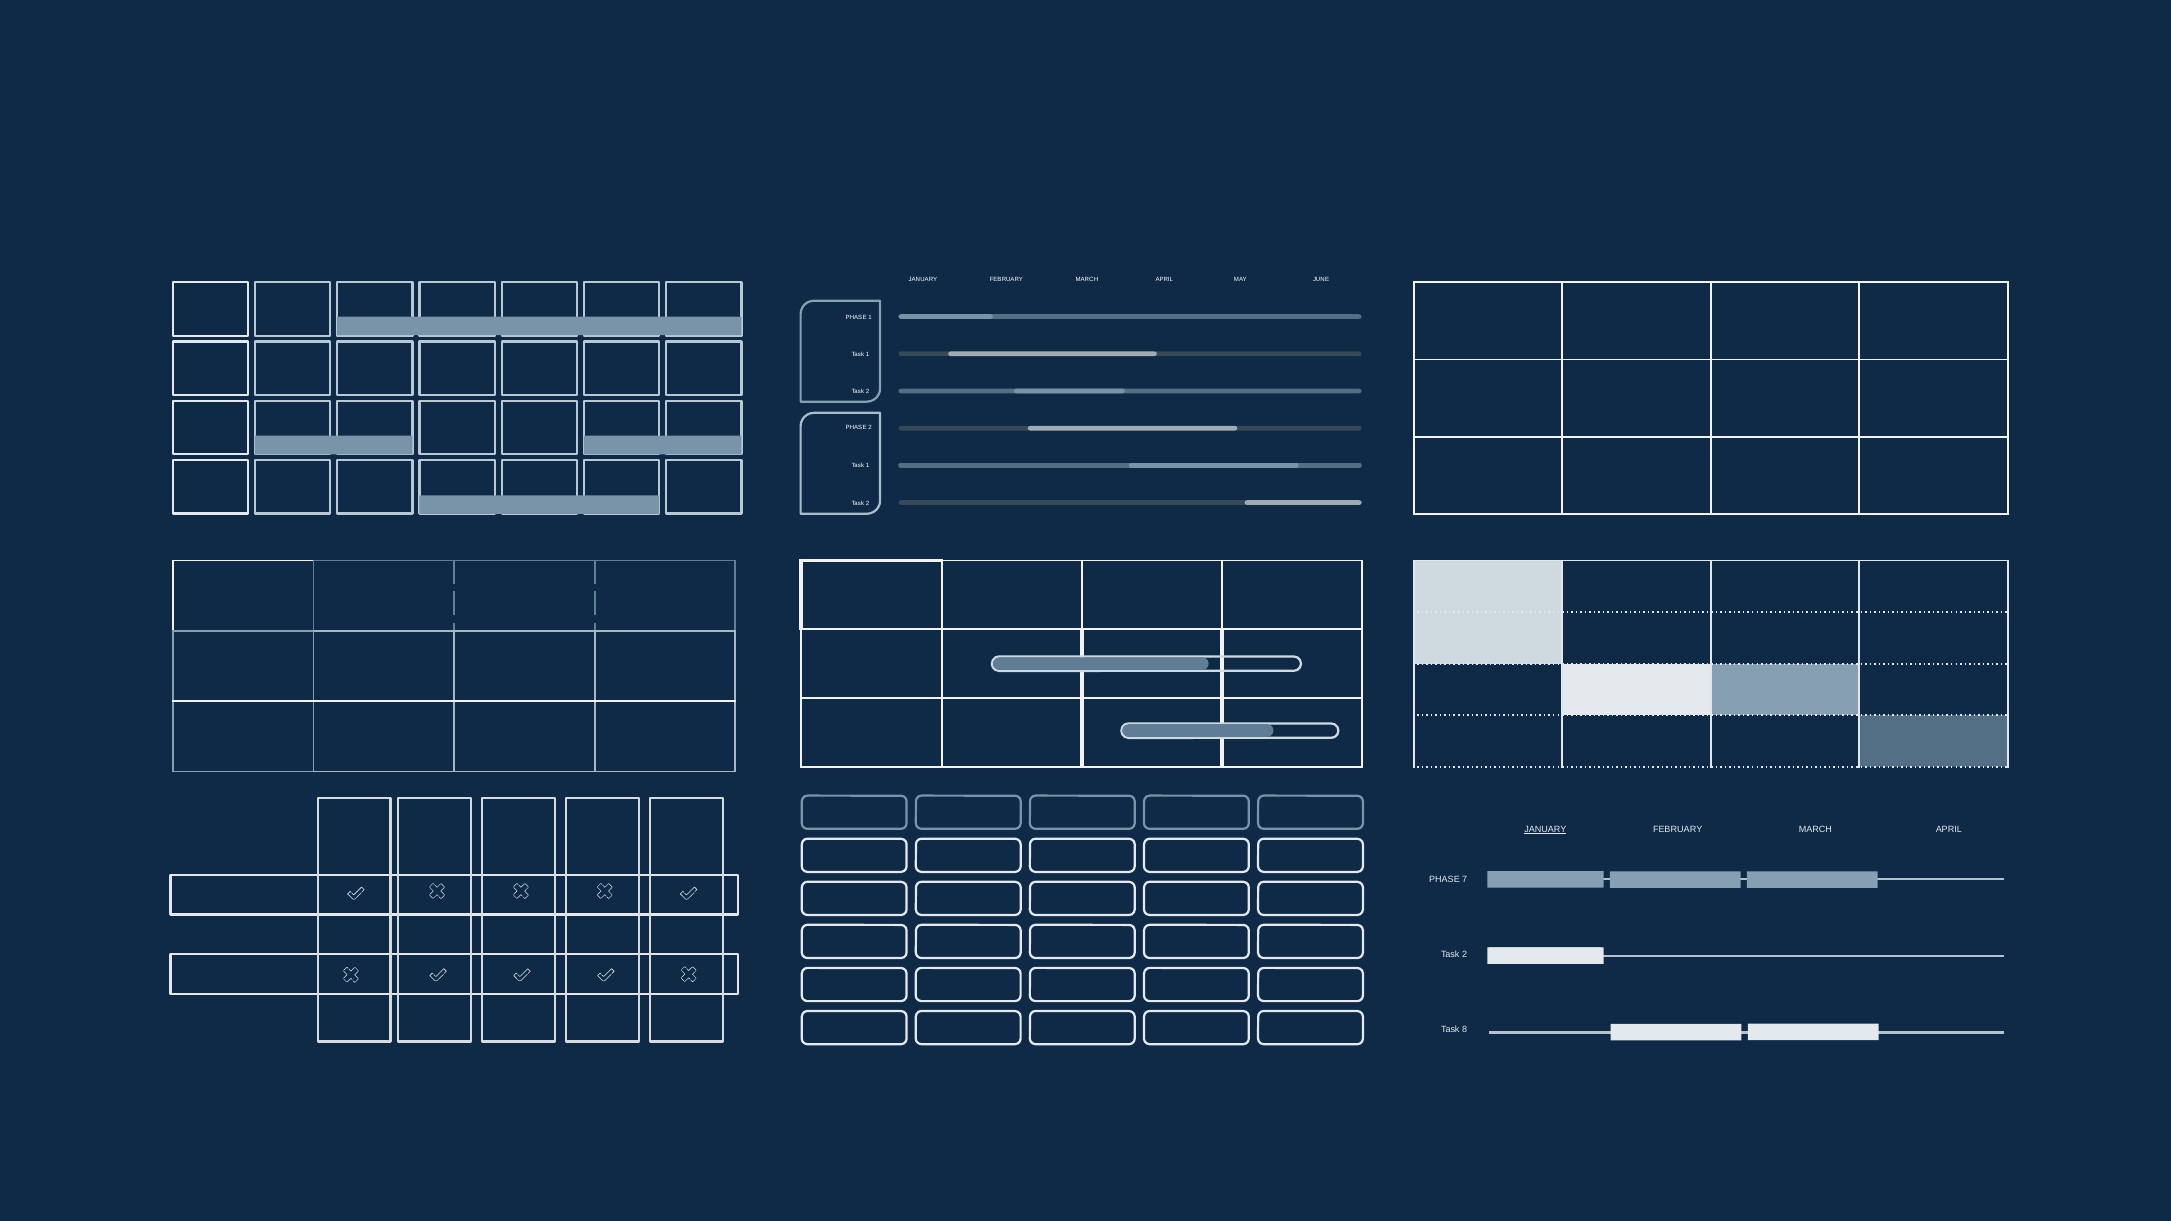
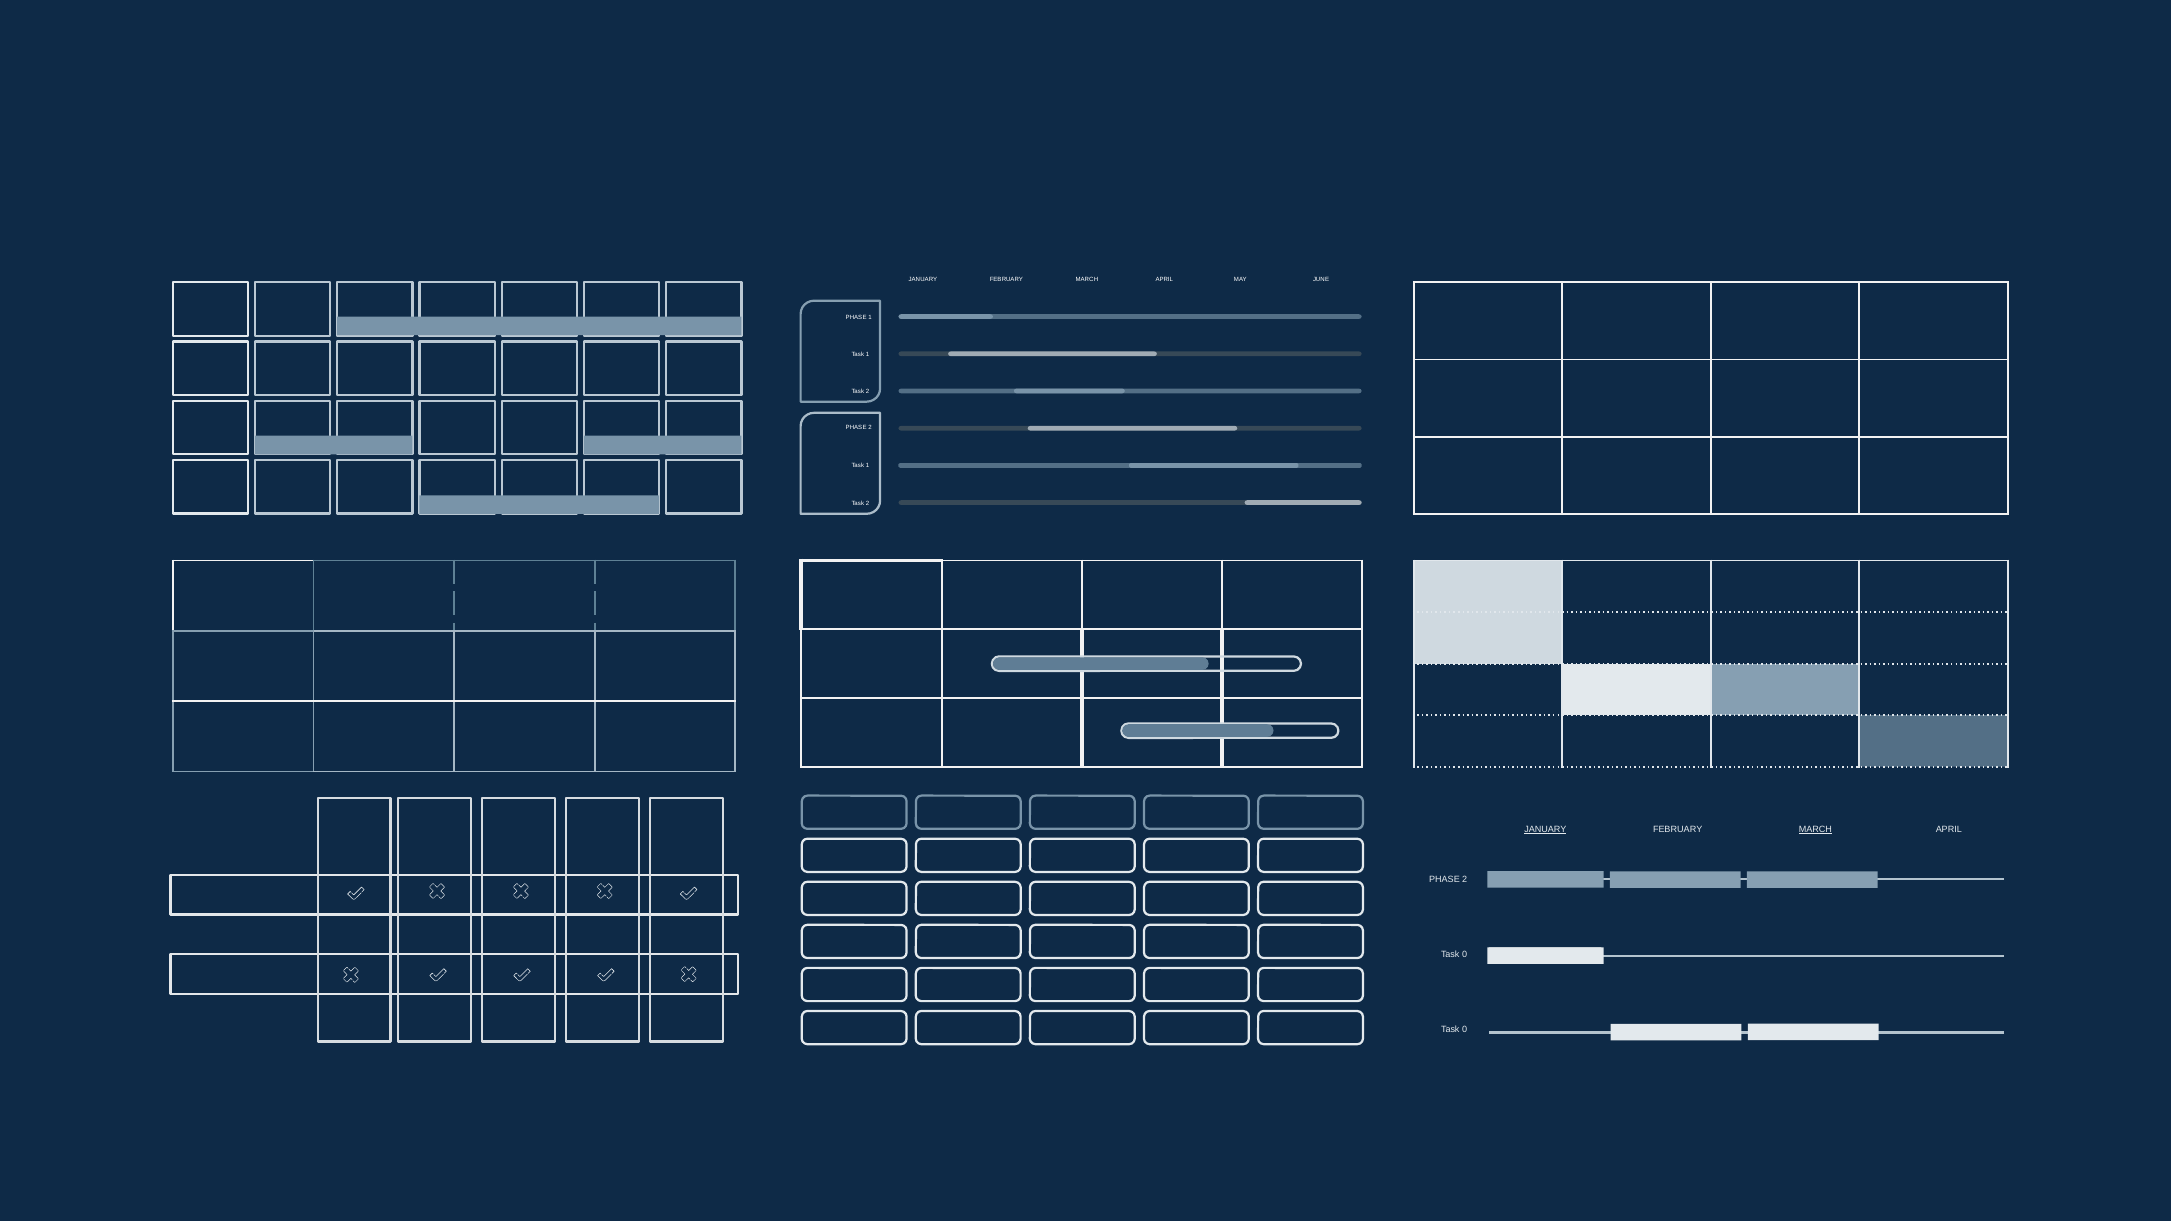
MARCH underline: none -> present (1815, 830)
7: 7 -> 2 (1465, 880)
2: 2 -> 0 (1465, 955)
8: 8 -> 0 (1465, 1030)
